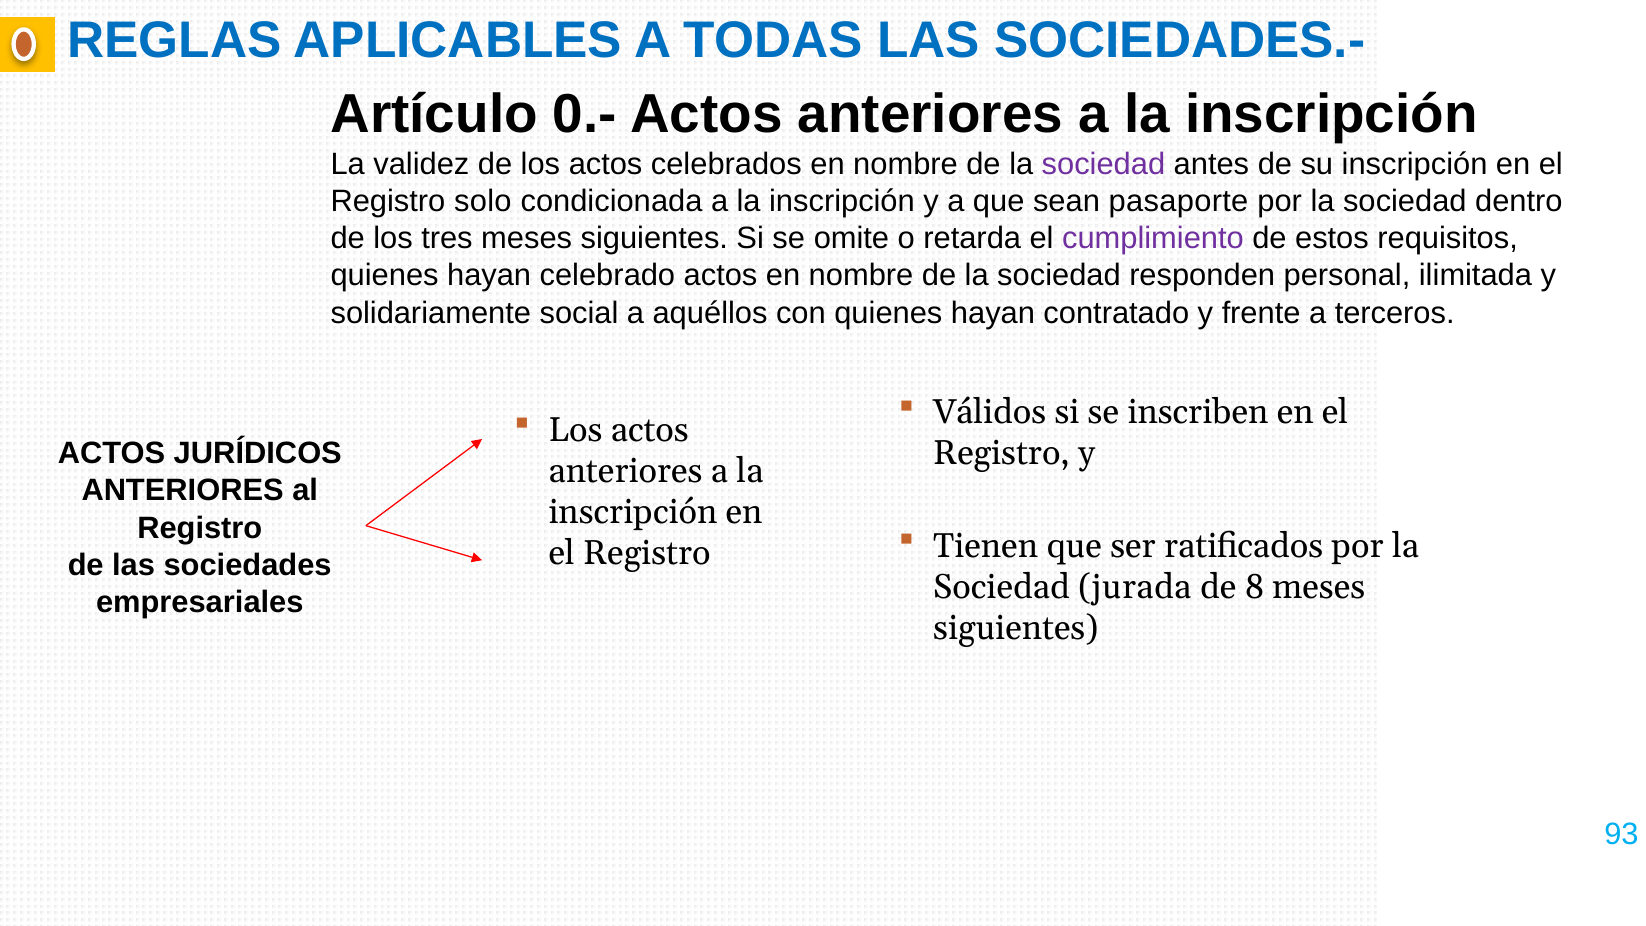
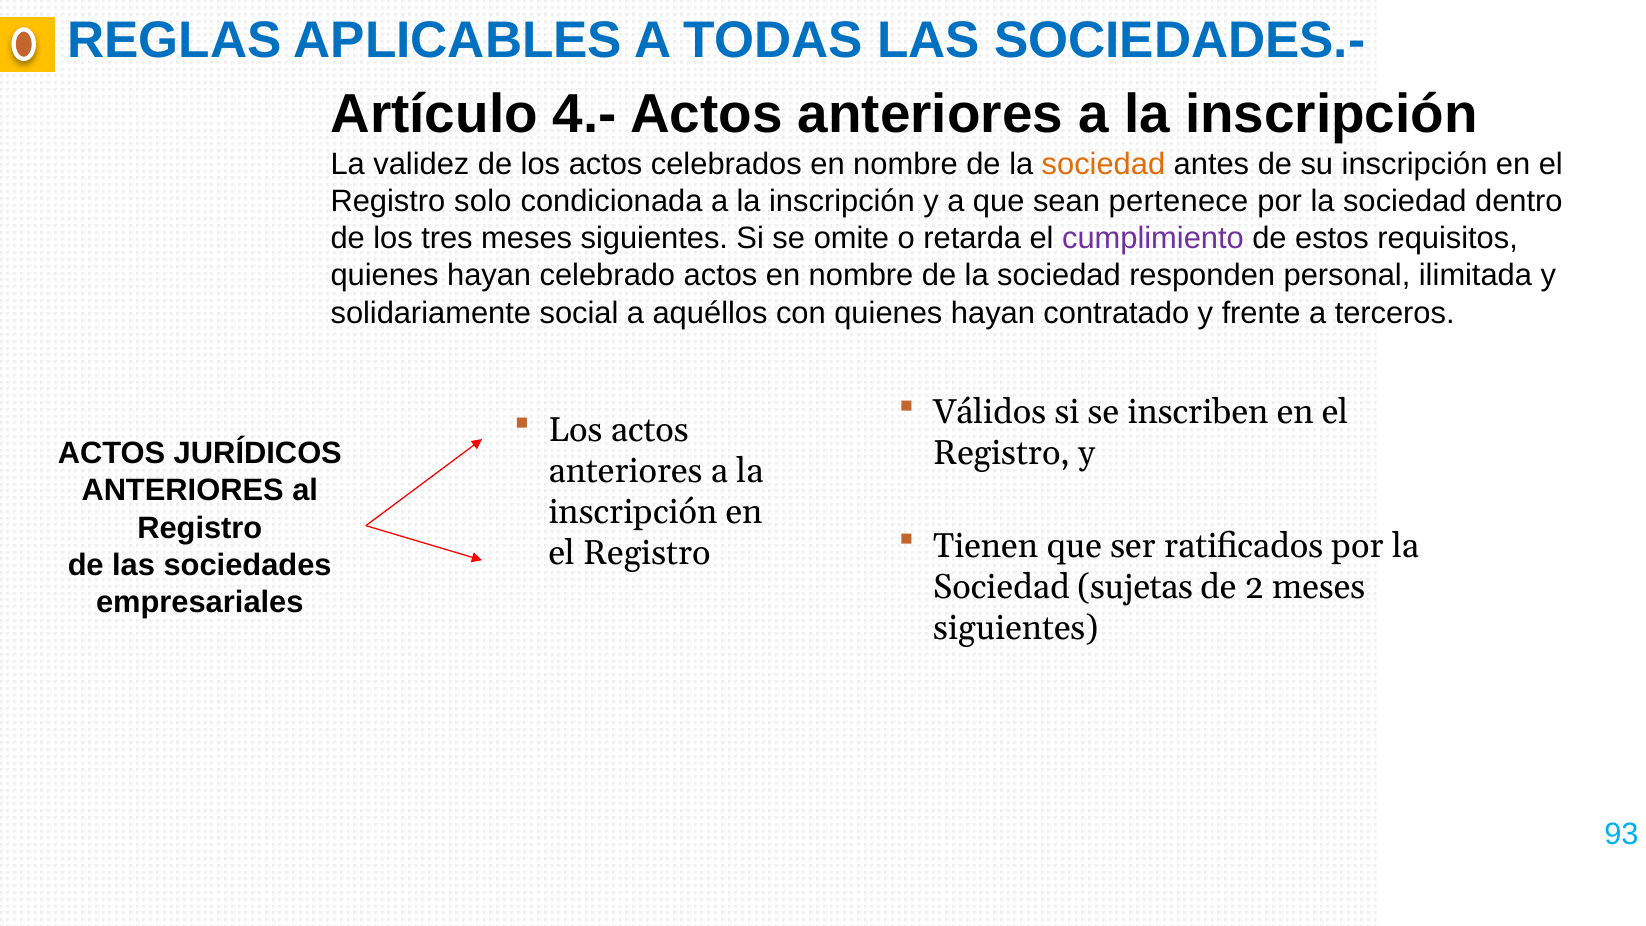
0.-: 0.- -> 4.- (585, 115)
sociedad colour: purple -> orange (1103, 165)
pasaporte: pasaporte -> pertenece (1179, 202)
jurada: jurada -> sujetas (1135, 587)
8: 8 -> 2 (1254, 587)
